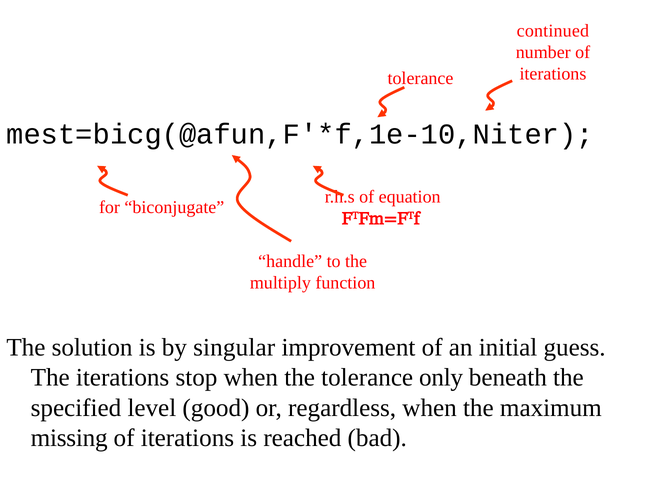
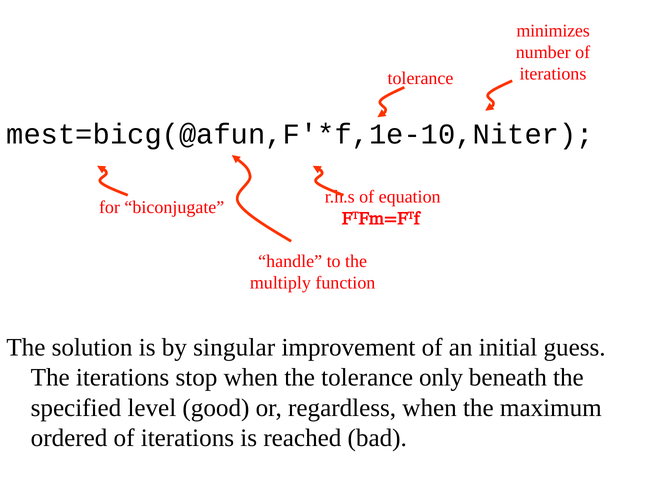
continued: continued -> minimizes (553, 31)
missing: missing -> ordered (69, 438)
